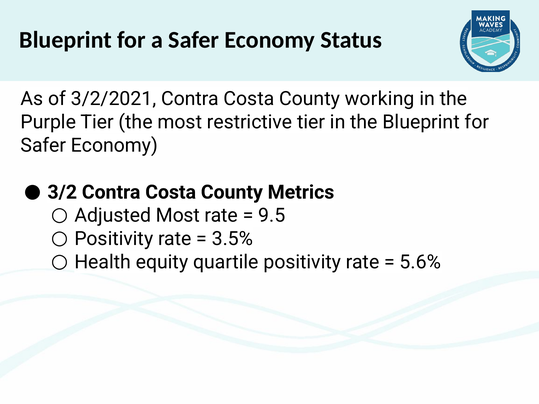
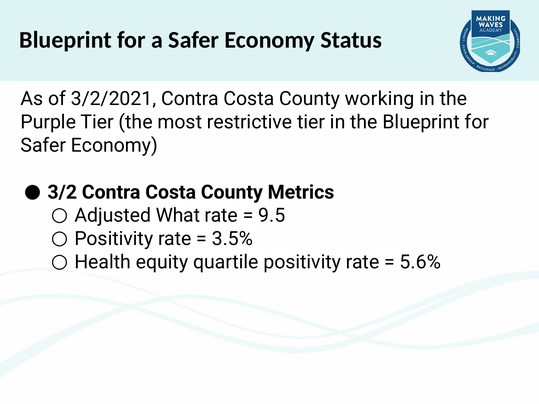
Adjusted Most: Most -> What (178, 216)
